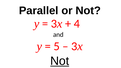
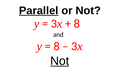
Parallel underline: none -> present (39, 11)
4: 4 -> 8 (77, 24)
5: 5 -> 8 (57, 46)
